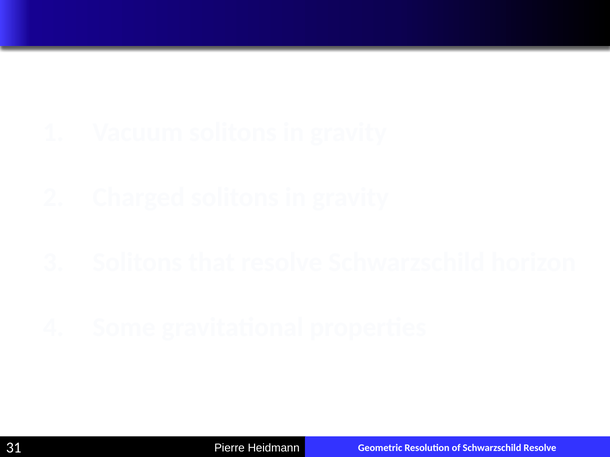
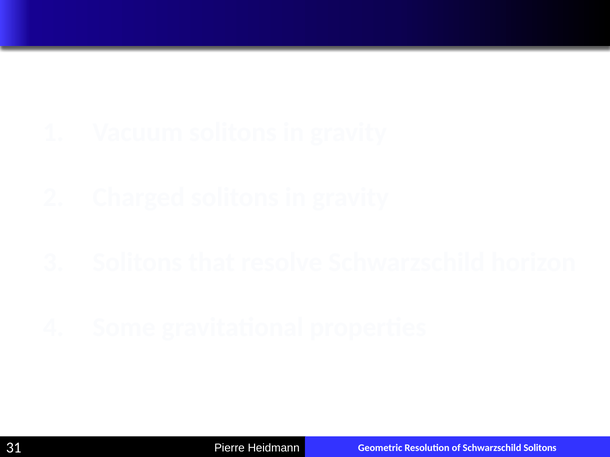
Schwarzschild Resolve: Resolve -> Solitons (540, 448)
